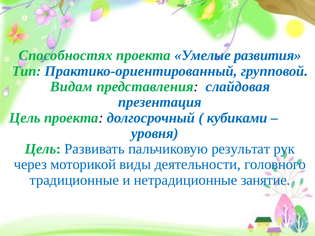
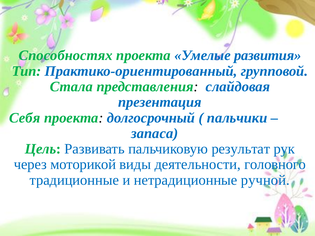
Видам: Видам -> Стала (71, 87)
Цель: Цель -> Себя (25, 118)
кубиками: кубиками -> пальчики (237, 118)
уровня: уровня -> запаса (155, 133)
занятие: занятие -> ручной (265, 180)
